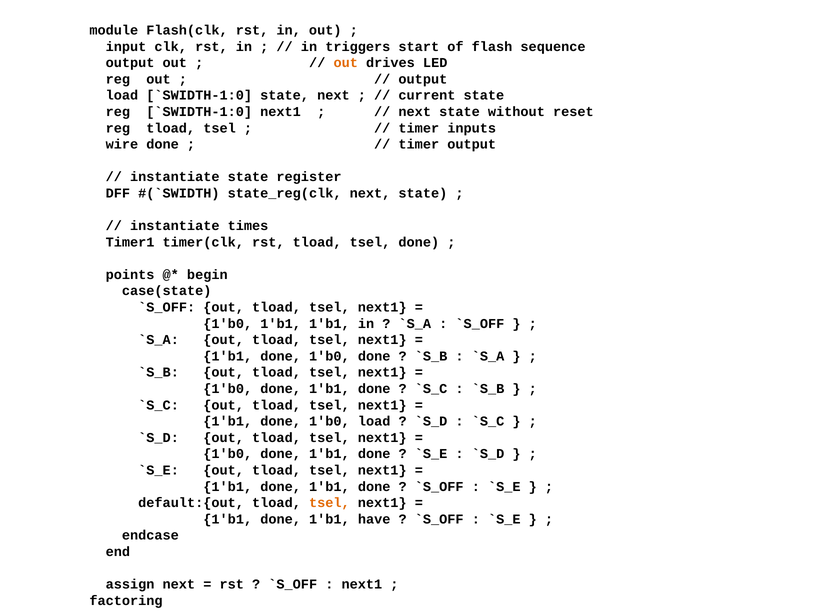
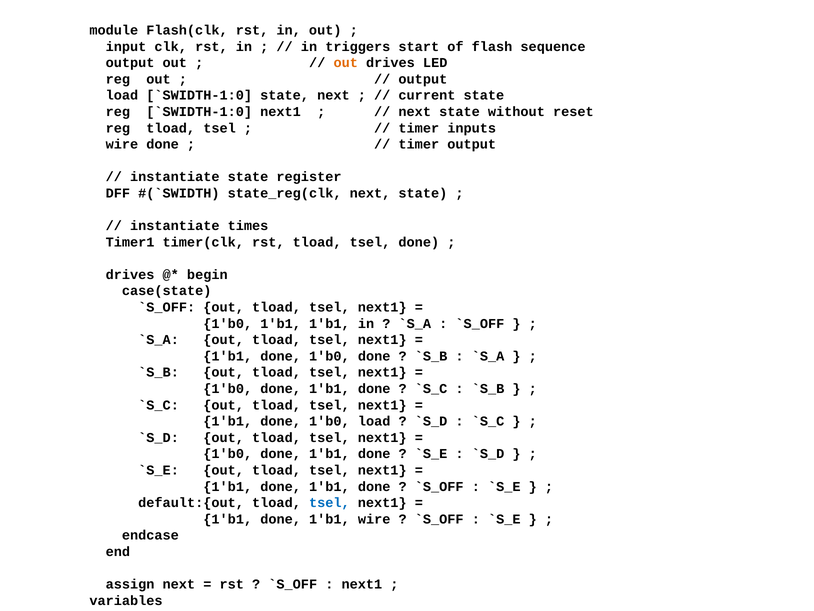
points: points -> drives (130, 274)
tsel colour: orange -> blue (329, 502)
1'b1 have: have -> wire (374, 519)
factoring: factoring -> variables (126, 600)
